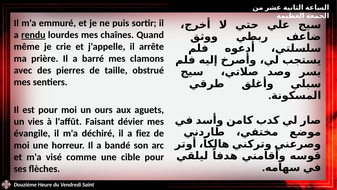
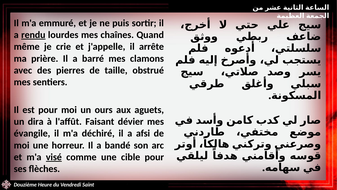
vies: vies -> dira (36, 121)
fiez: fiez -> afsi (143, 133)
visé underline: none -> present (54, 157)
